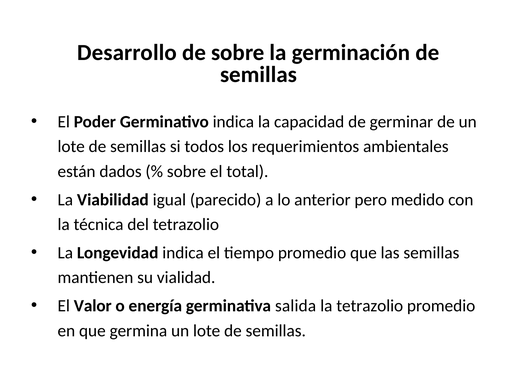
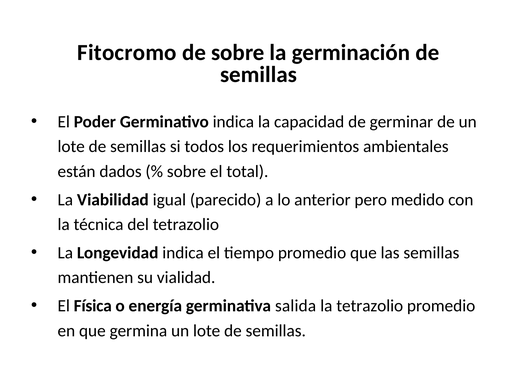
Desarrollo: Desarrollo -> Fitocromo (127, 52)
Valor: Valor -> Física (93, 306)
